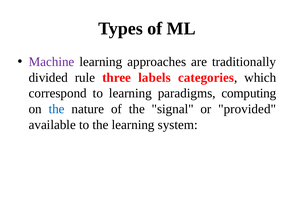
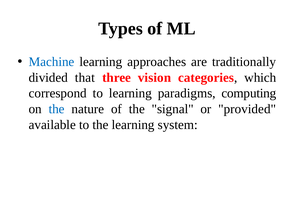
Machine colour: purple -> blue (52, 62)
rule: rule -> that (85, 77)
labels: labels -> vision (155, 77)
